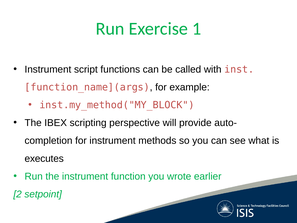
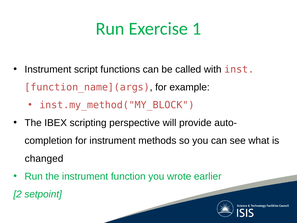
executes: executes -> changed (44, 158)
